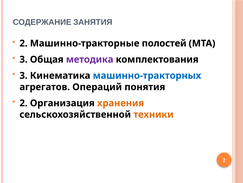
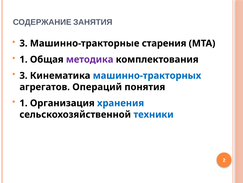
2: 2 -> 3 (24, 43)
полостей: полостей -> старения (164, 43)
3: 3 -> 1 (24, 59)
2: 2 -> 1 (24, 103)
хранения colour: orange -> blue (121, 103)
техники colour: orange -> blue (154, 114)
